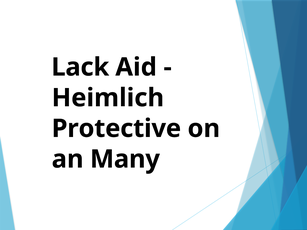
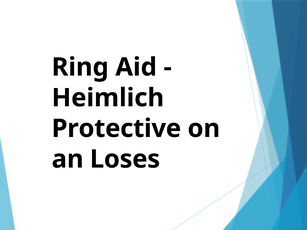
Lack: Lack -> Ring (80, 67)
Many: Many -> Loses (125, 159)
